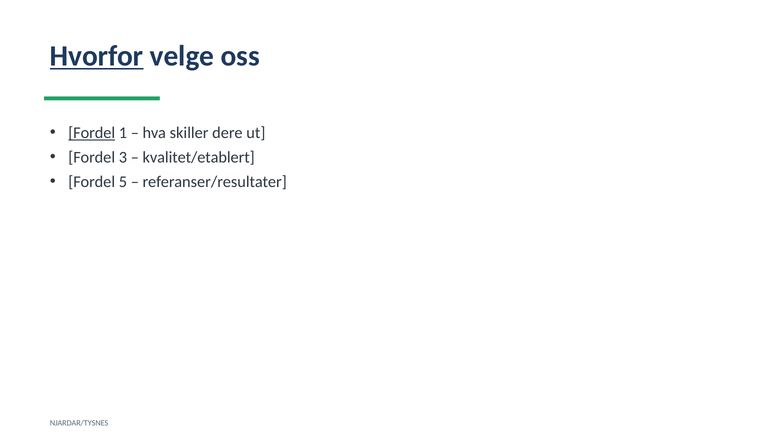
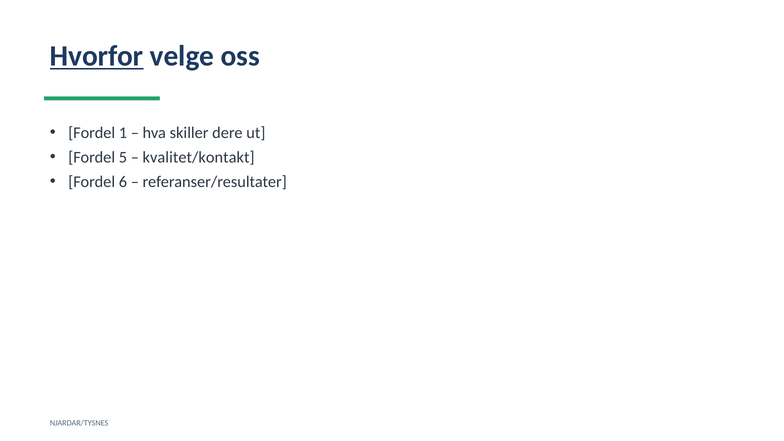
Fordel underline: present -> none (92, 133)
3: 3 -> 5 (123, 157)
kvalitet/etablert: kvalitet/etablert -> kvalitet/kontakt (199, 157)
5: 5 -> 6 (123, 182)
